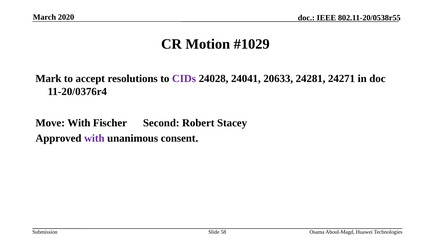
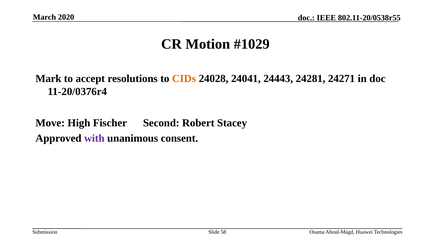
CIDs colour: purple -> orange (184, 79)
20633: 20633 -> 24443 (278, 79)
Move With: With -> High (79, 123)
